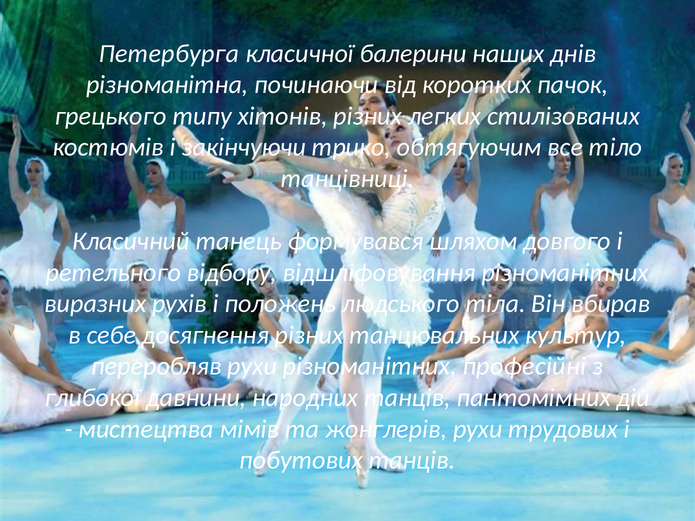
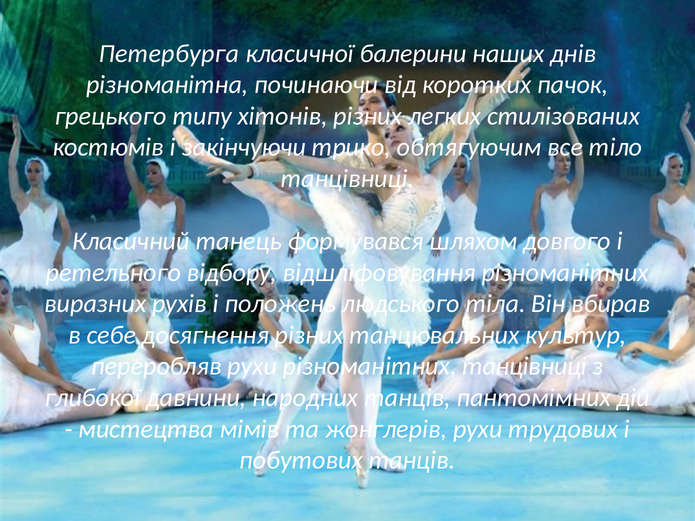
різноманітних професійні: професійні -> танцівниці (525, 367)
